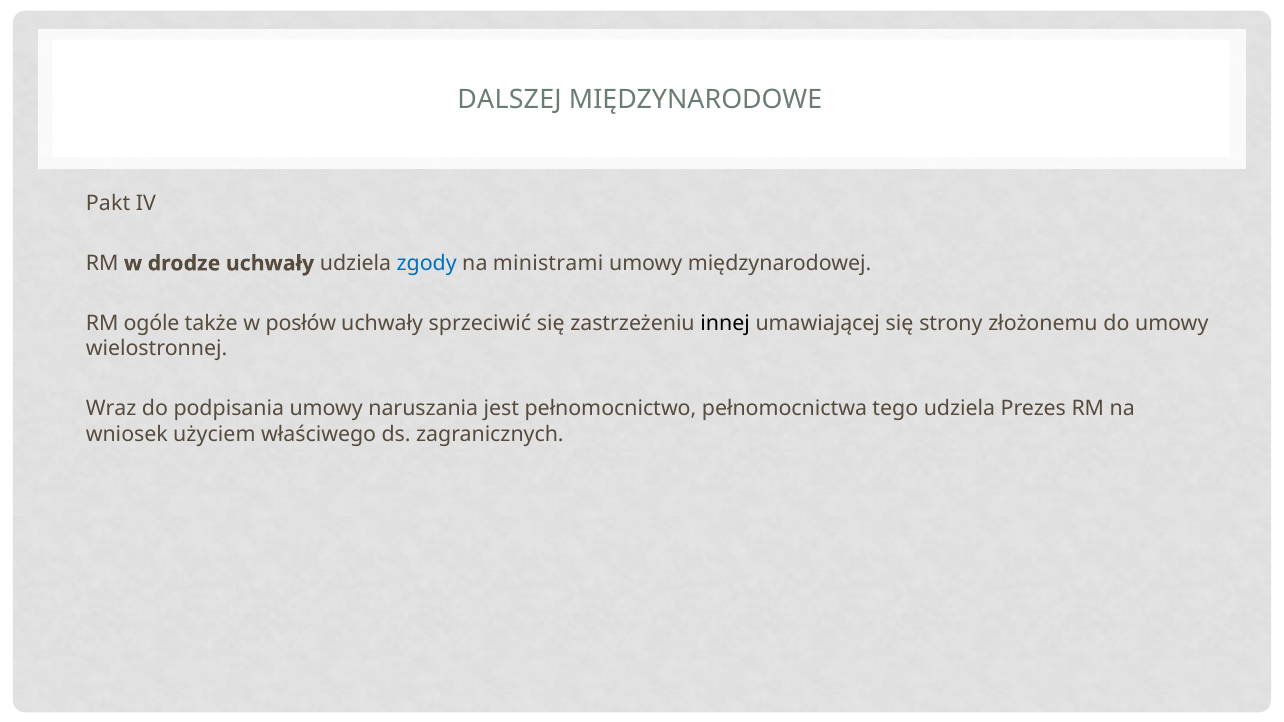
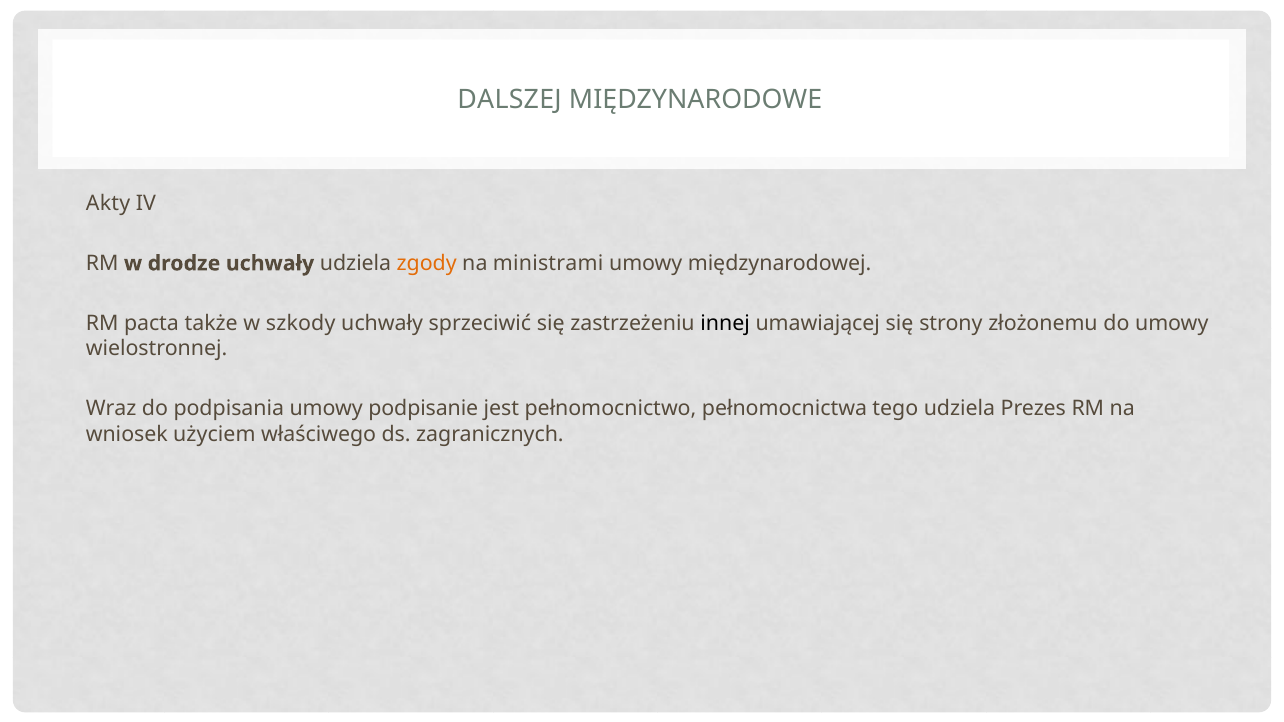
Pakt: Pakt -> Akty (108, 204)
zgody colour: blue -> orange (427, 263)
ogóle: ogóle -> pacta (151, 323)
posłów: posłów -> szkody (301, 323)
naruszania: naruszania -> podpisanie (423, 409)
